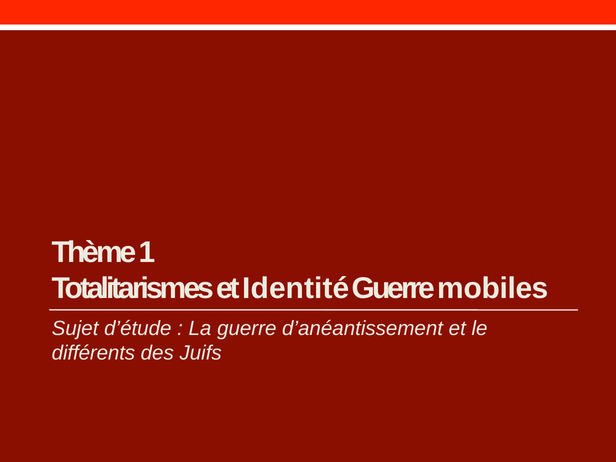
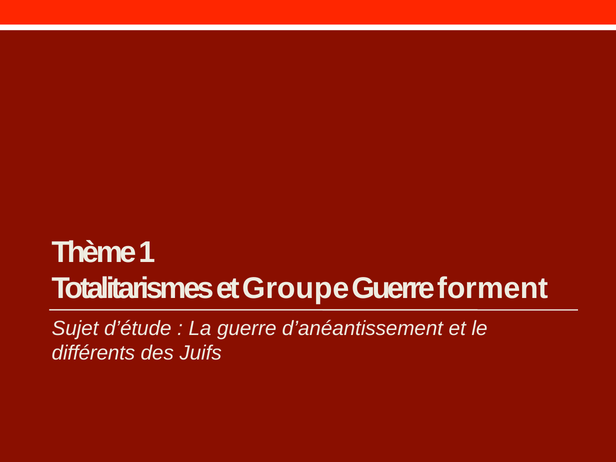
Identité: Identité -> Groupe (296, 288)
mobiles: mobiles -> forment (493, 288)
